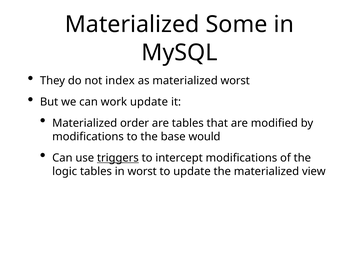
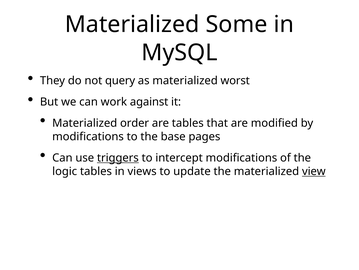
index: index -> query (120, 80)
work update: update -> against (149, 102)
would: would -> pages (204, 136)
in worst: worst -> views (142, 171)
view underline: none -> present (314, 171)
